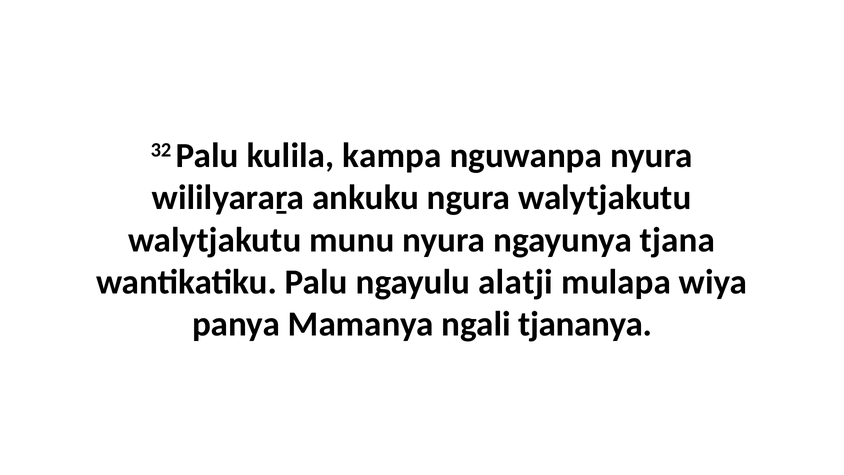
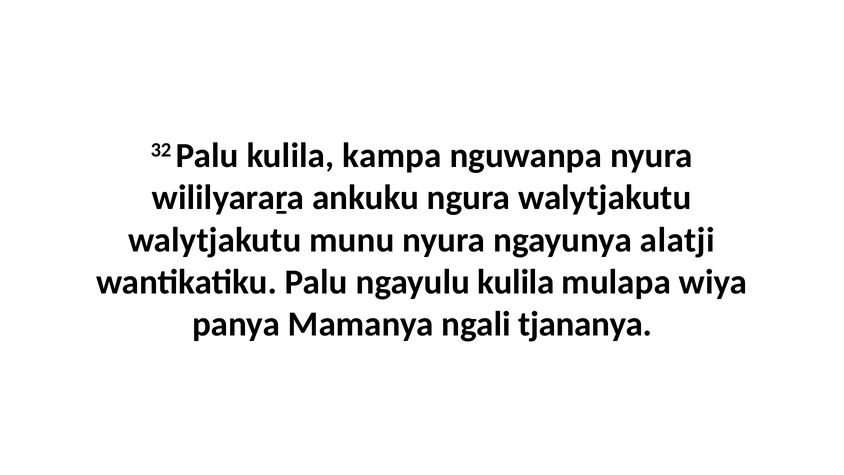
tjana: tjana -> alatji (677, 240)
ngayulu alatji: alatji -> kulila (516, 282)
